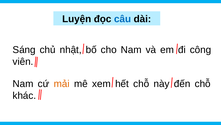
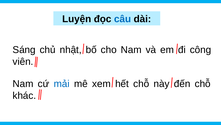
mải colour: orange -> blue (62, 83)
